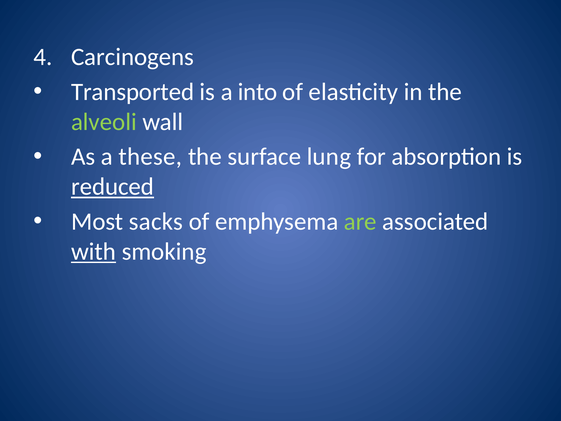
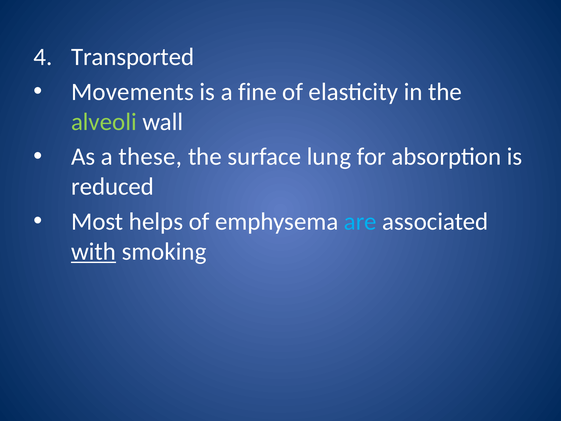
Carcinogens: Carcinogens -> Transported (133, 57)
Transported: Transported -> Movements (132, 92)
into: into -> fine (258, 92)
reduced underline: present -> none (113, 187)
sacks: sacks -> helps (156, 222)
are colour: light green -> light blue (360, 222)
